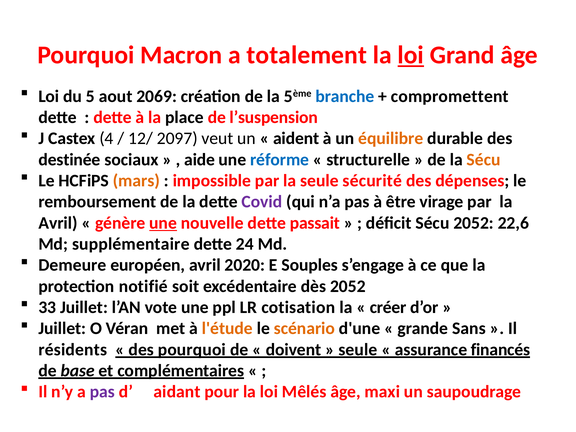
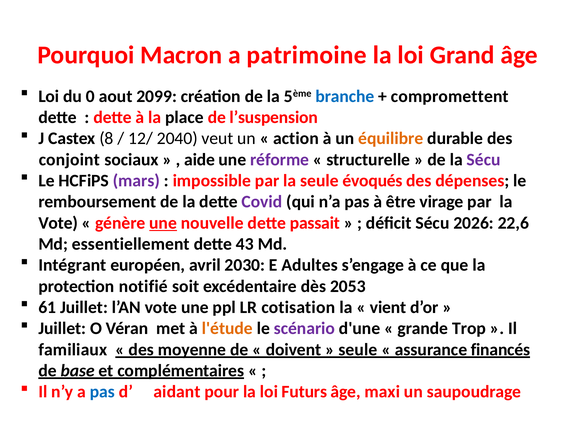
totalement: totalement -> patrimoine (307, 55)
loi underline: present -> none (411, 55)
5: 5 -> 0 (90, 96)
2069: 2069 -> 2099 (157, 96)
4: 4 -> 8 (106, 138)
2097: 2097 -> 2040 (177, 138)
aident: aident -> action (296, 138)
destinée: destinée -> conjoint (69, 160)
réforme colour: blue -> purple (280, 160)
Sécu colour: orange -> purple (484, 160)
mars colour: orange -> purple (136, 181)
sécurité: sécurité -> évoqués (372, 181)
Avril: Avril -> Vote (58, 223)
Sécu 2052: 2052 -> 2026 (474, 223)
supplémentaire: supplémentaire -> essentiellement (131, 244)
24: 24 -> 43 (245, 244)
Demeure: Demeure -> Intégrant (72, 265)
2020: 2020 -> 2030 (245, 265)
Souples: Souples -> Adultes (310, 265)
dès 2052: 2052 -> 2053 (348, 286)
33: 33 -> 61 (47, 307)
créer: créer -> vient (388, 307)
scénario colour: orange -> purple (304, 328)
Sans: Sans -> Trop (469, 328)
résidents: résidents -> familiaux (73, 350)
des pourquoi: pourquoi -> moyenne (192, 350)
pas colour: purple -> blue (102, 392)
Mêlés: Mêlés -> Futurs (304, 392)
